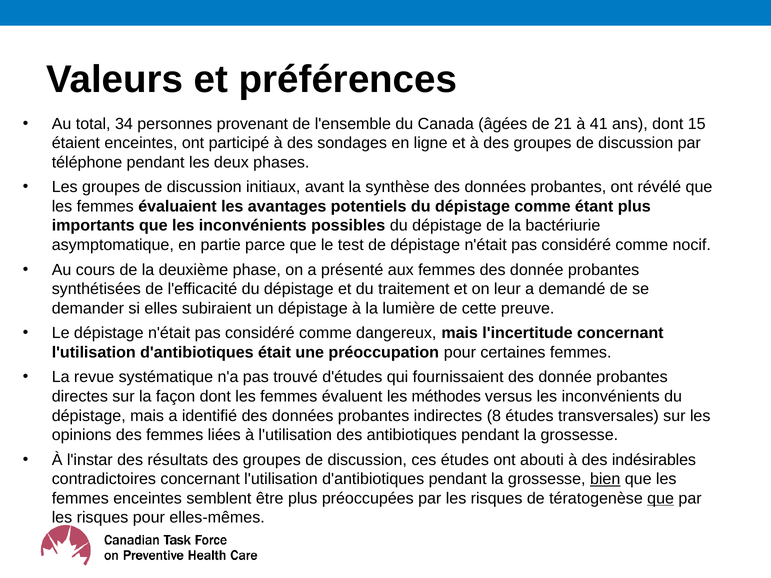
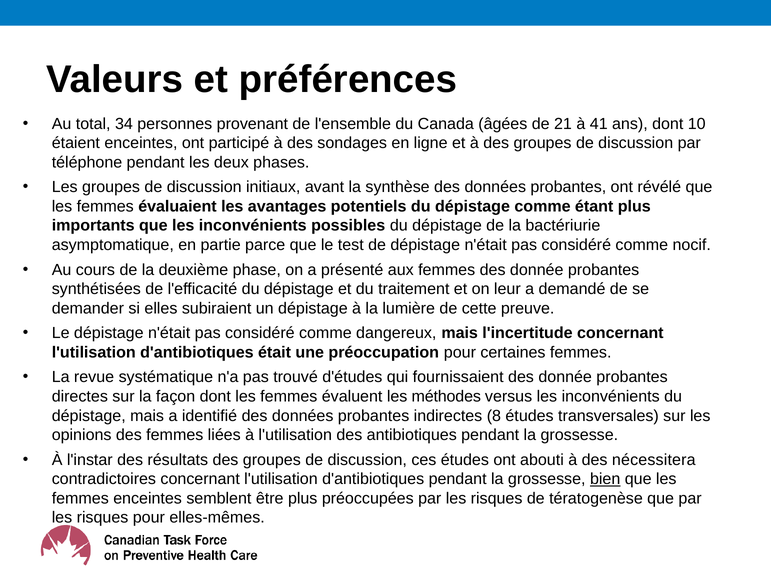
15: 15 -> 10 (697, 124)
indésirables: indésirables -> nécessitera (654, 460)
que underline: present -> none (661, 499)
